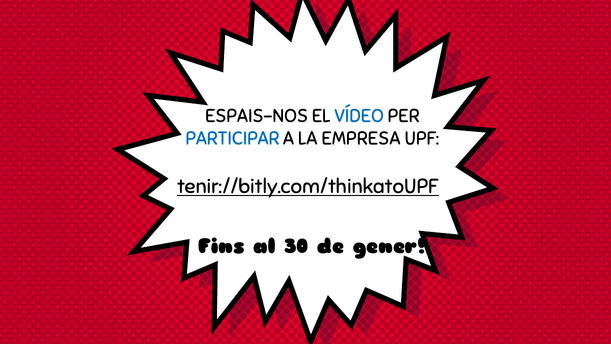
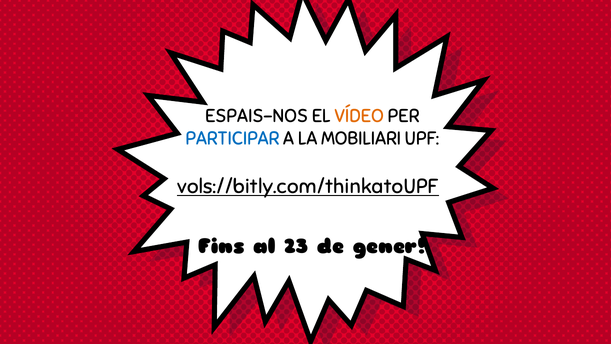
VÍDEO colour: blue -> orange (359, 116)
EMPRESA: EMPRESA -> MOBILIARI (361, 138)
tenir://bitly.com/thinkatoUPF: tenir://bitly.com/thinkatoUPF -> vols://bitly.com/thinkatoUPF (308, 186)
30: 30 -> 23 (296, 246)
